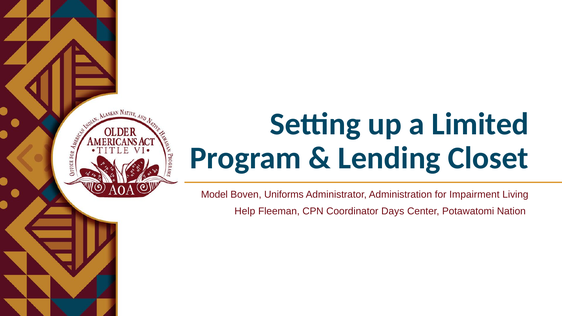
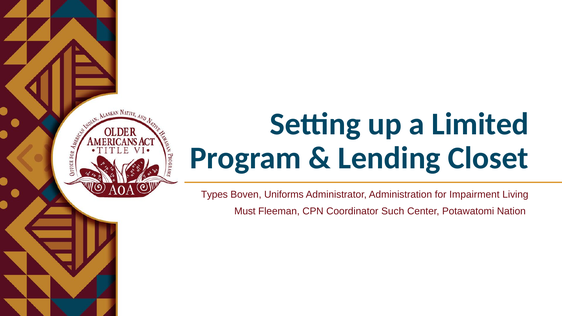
Model: Model -> Types (214, 195)
Help: Help -> Must (245, 211)
Days: Days -> Such (393, 211)
